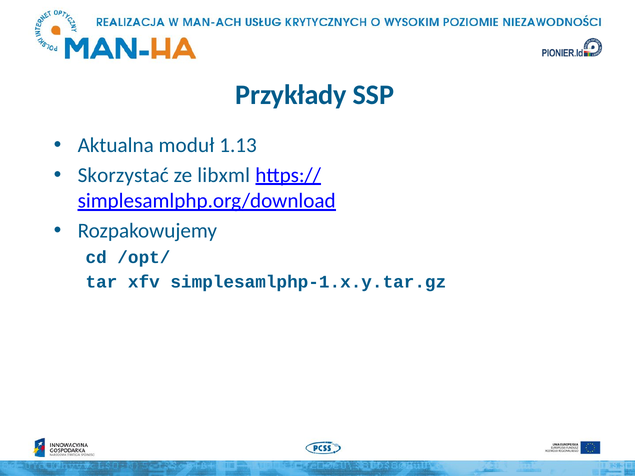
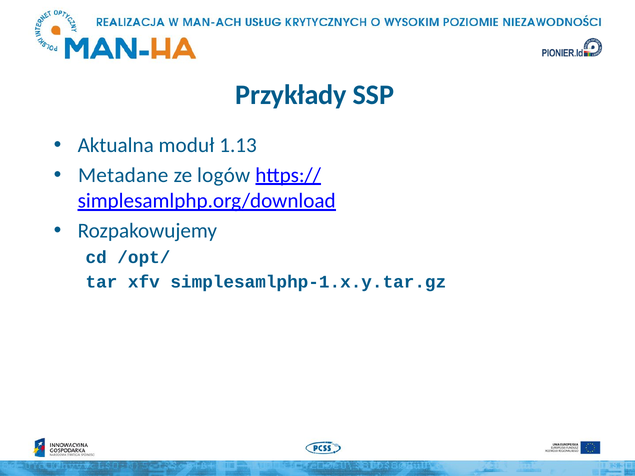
Skorzystać: Skorzystać -> Metadane (123, 175)
libxml: libxml -> logów (224, 175)
